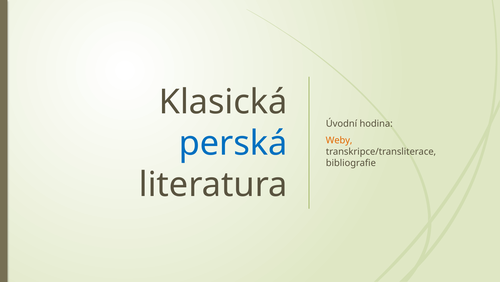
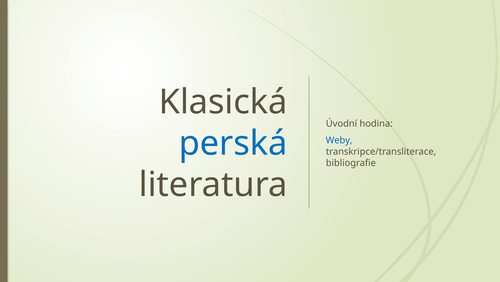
Weby colour: orange -> blue (339, 140)
